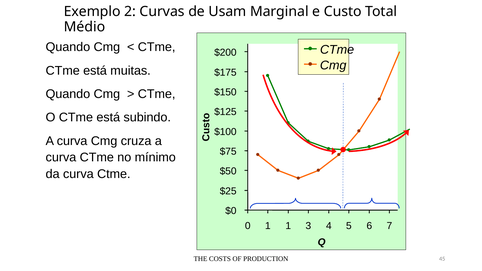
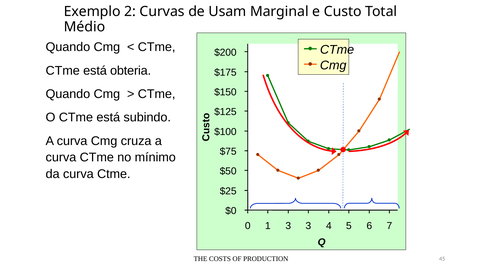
muitas: muitas -> obteria (131, 71)
1 1: 1 -> 3 (288, 226)
